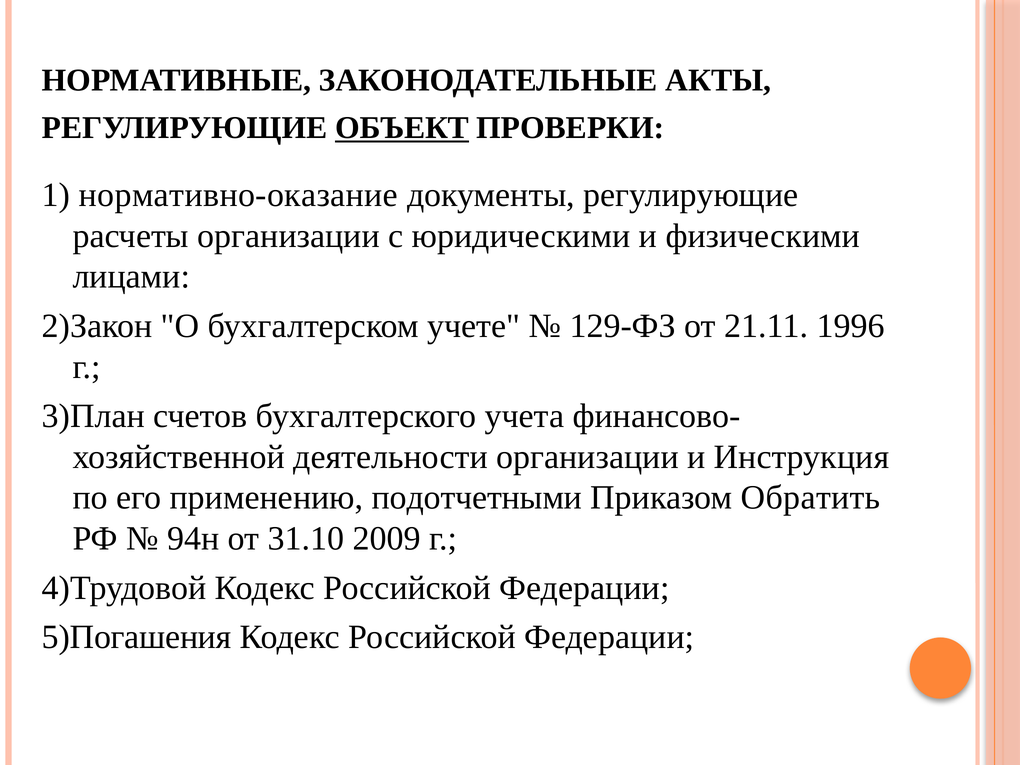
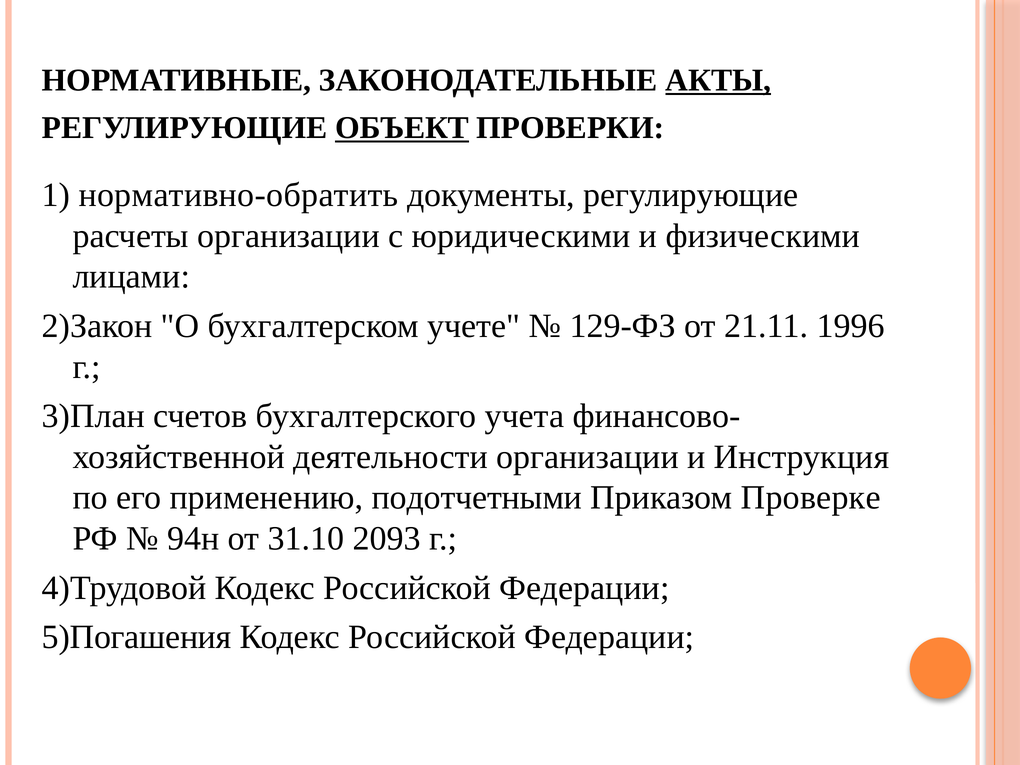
АКТЫ underline: none -> present (718, 80)
нормативно-оказание: нормативно-оказание -> нормативно-обратить (238, 195)
Обратить: Обратить -> Проверке (811, 498)
2009: 2009 -> 2093 (387, 539)
